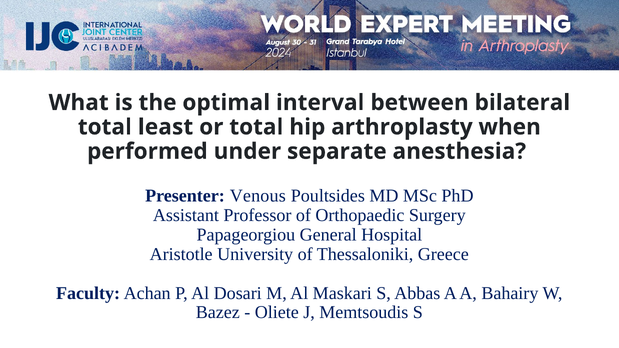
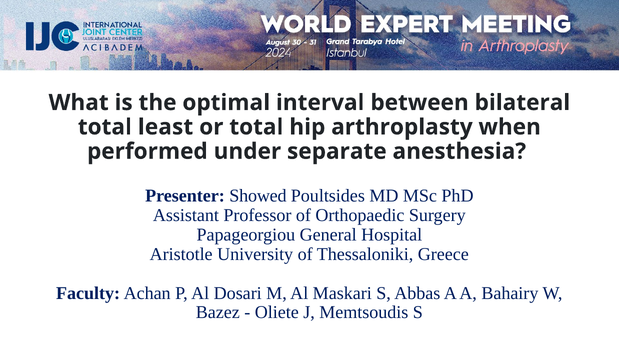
Venous: Venous -> Showed (258, 196)
